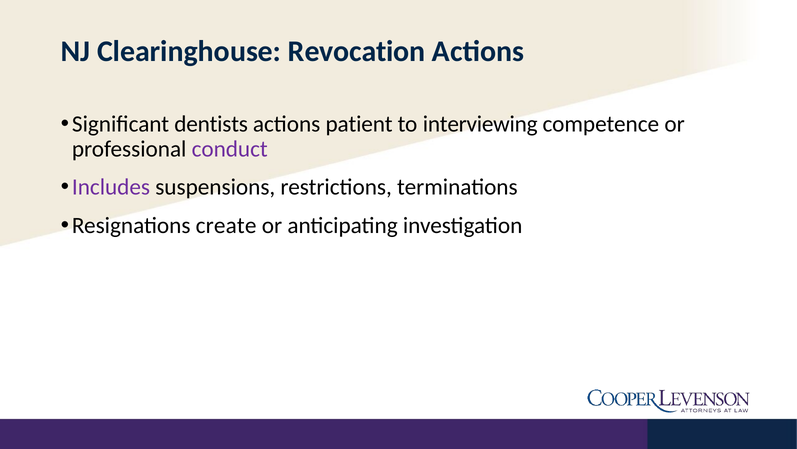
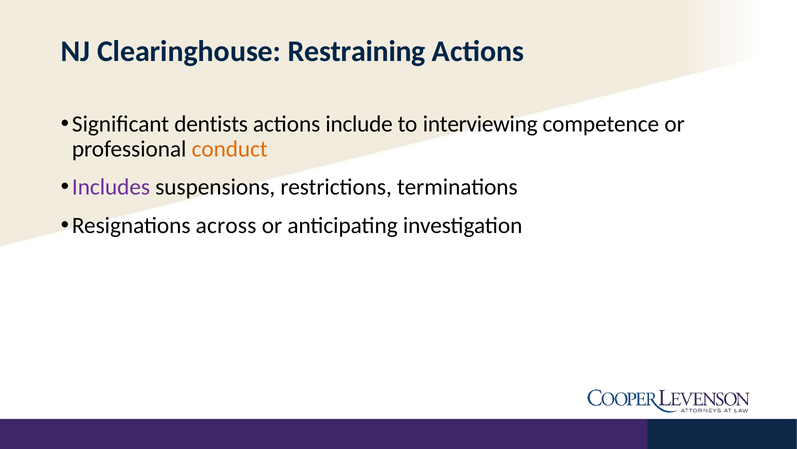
Revocation: Revocation -> Restraining (357, 51)
patient: patient -> include (359, 124)
conduct colour: purple -> orange (230, 149)
create: create -> across (226, 225)
